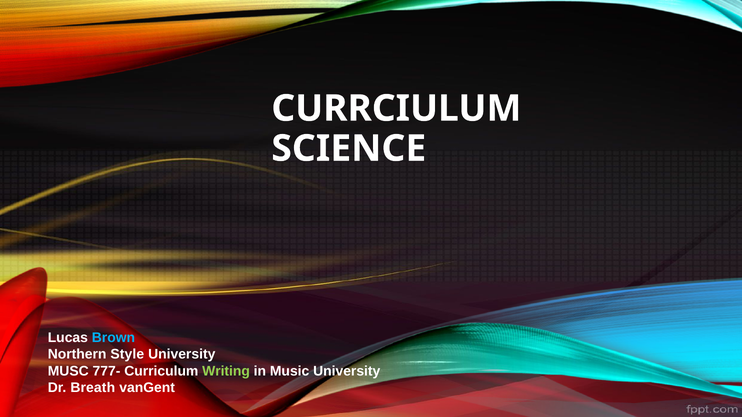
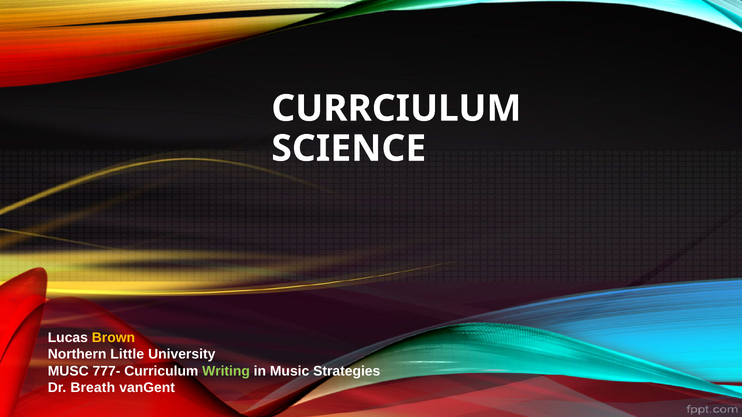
Brown colour: light blue -> yellow (113, 338)
Style: Style -> Little (127, 355)
Music University: University -> Strategies (347, 371)
